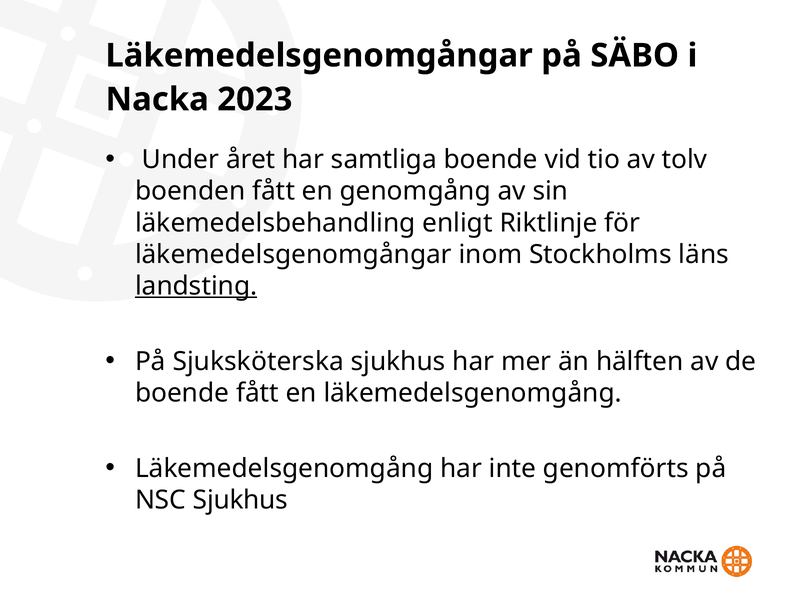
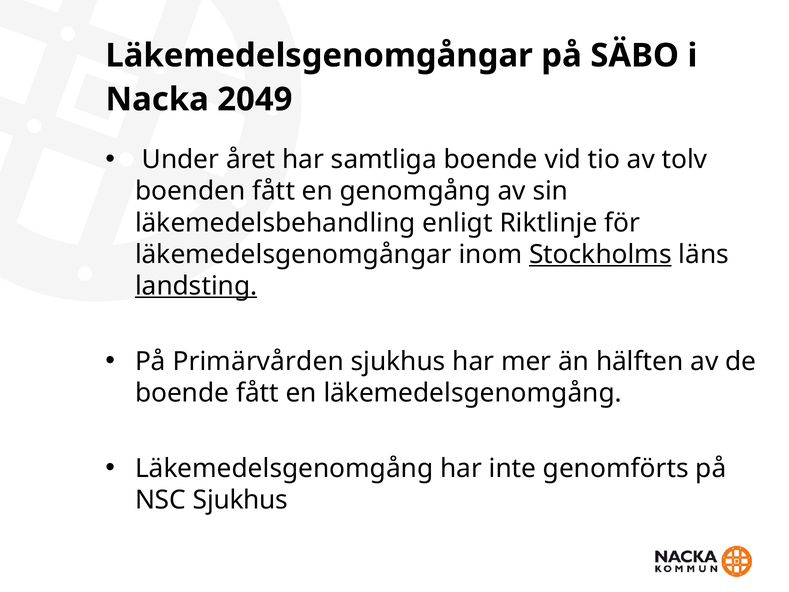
2023: 2023 -> 2049 (255, 99)
Stockholms underline: none -> present (600, 254)
Sjuksköterska: Sjuksköterska -> Primärvården (258, 361)
